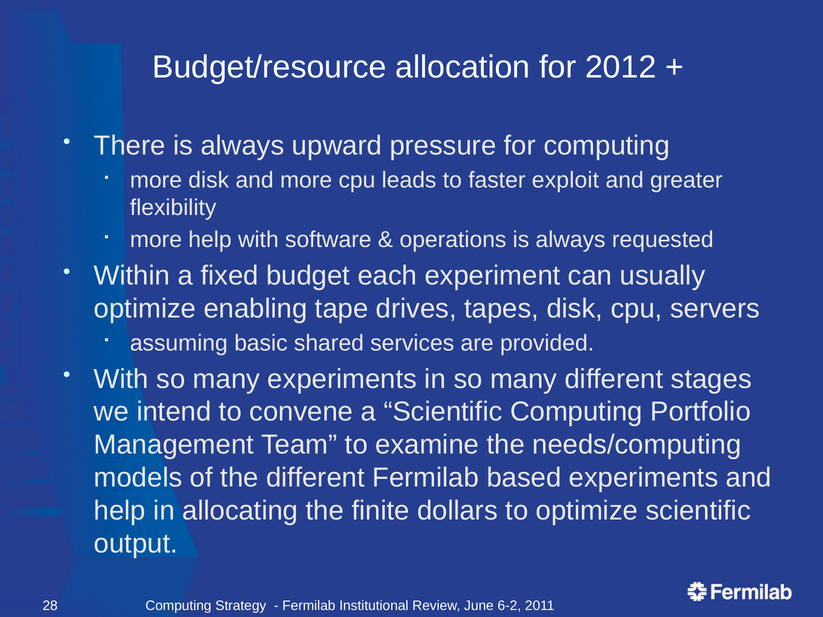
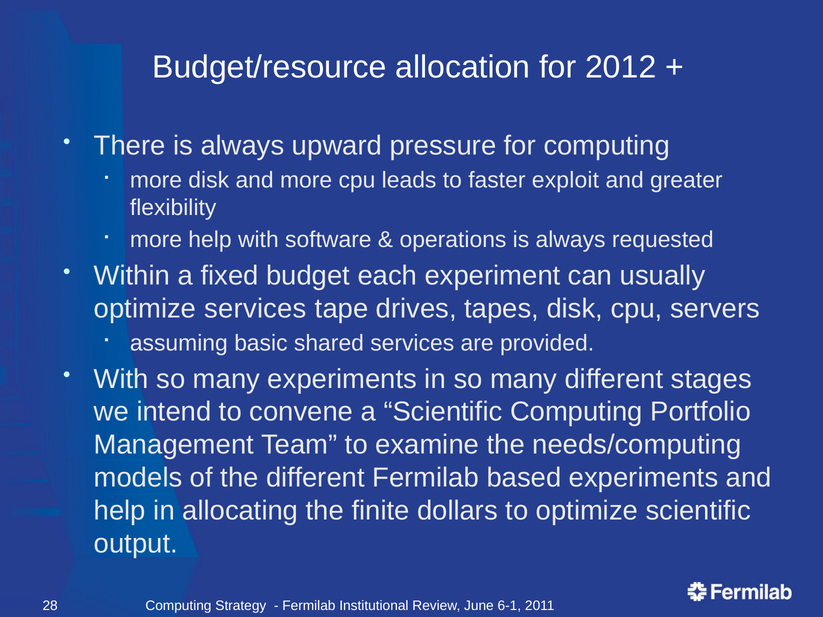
optimize enabling: enabling -> services (255, 309)
6-2: 6-2 -> 6-1 (509, 606)
